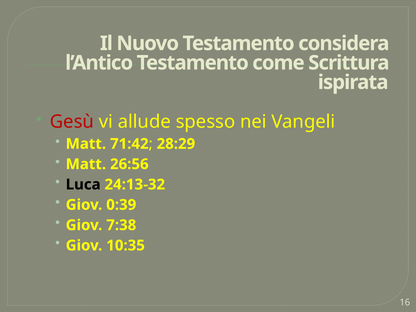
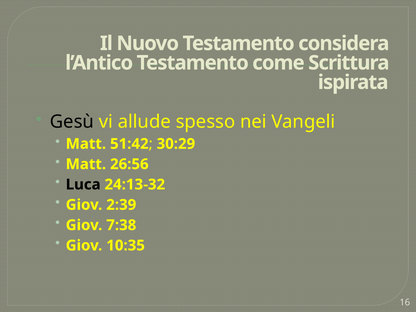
Gesù colour: red -> black (72, 122)
71:42: 71:42 -> 51:42 (129, 144)
28:29: 28:29 -> 30:29 (176, 144)
0:39: 0:39 -> 2:39 (121, 205)
